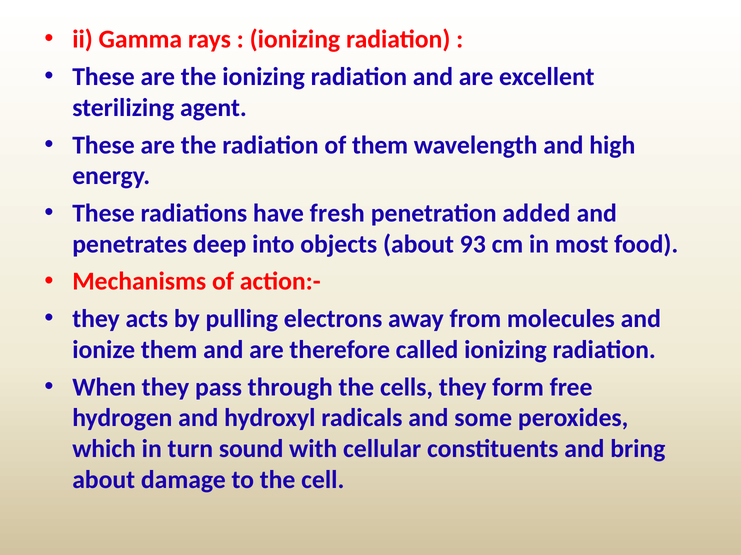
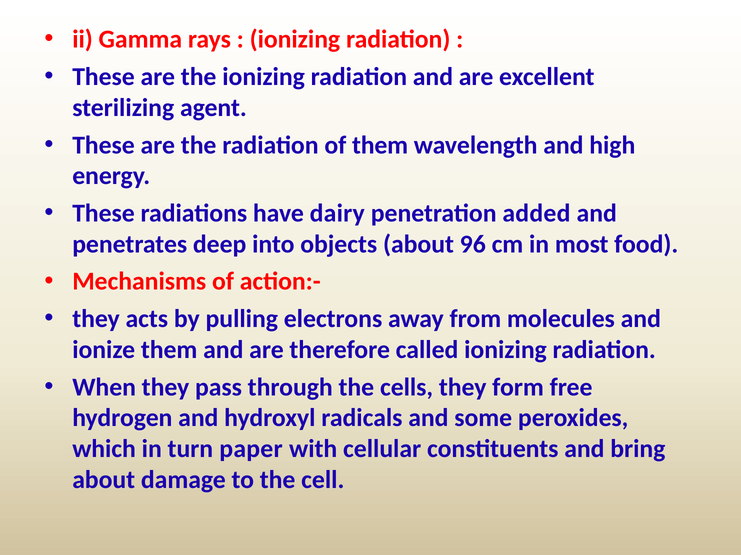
fresh: fresh -> dairy (337, 214)
93: 93 -> 96 (473, 244)
sound: sound -> paper (251, 449)
